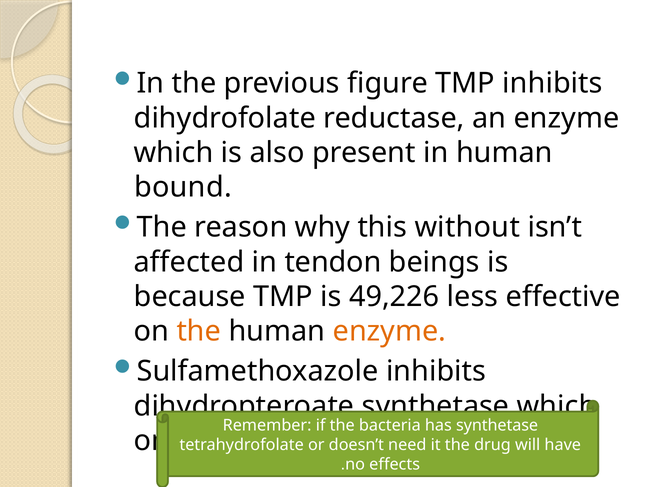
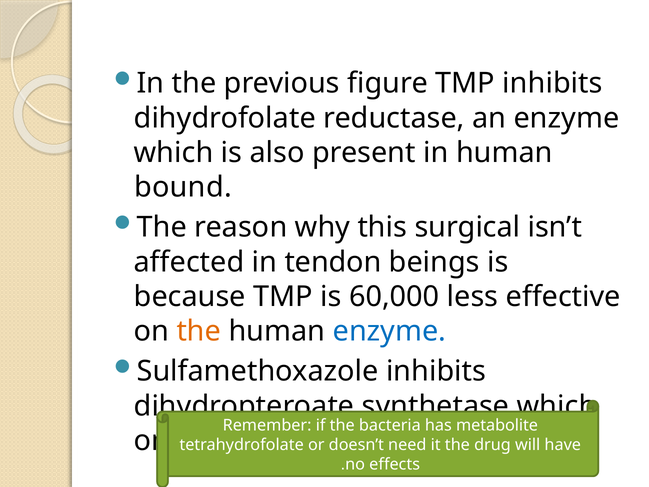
without: without -> surgical (467, 227)
49,226: 49,226 -> 60,000 (394, 297)
enzyme colour: orange -> blue (389, 331)
synthetase: synthetase -> metabolite (497, 425)
